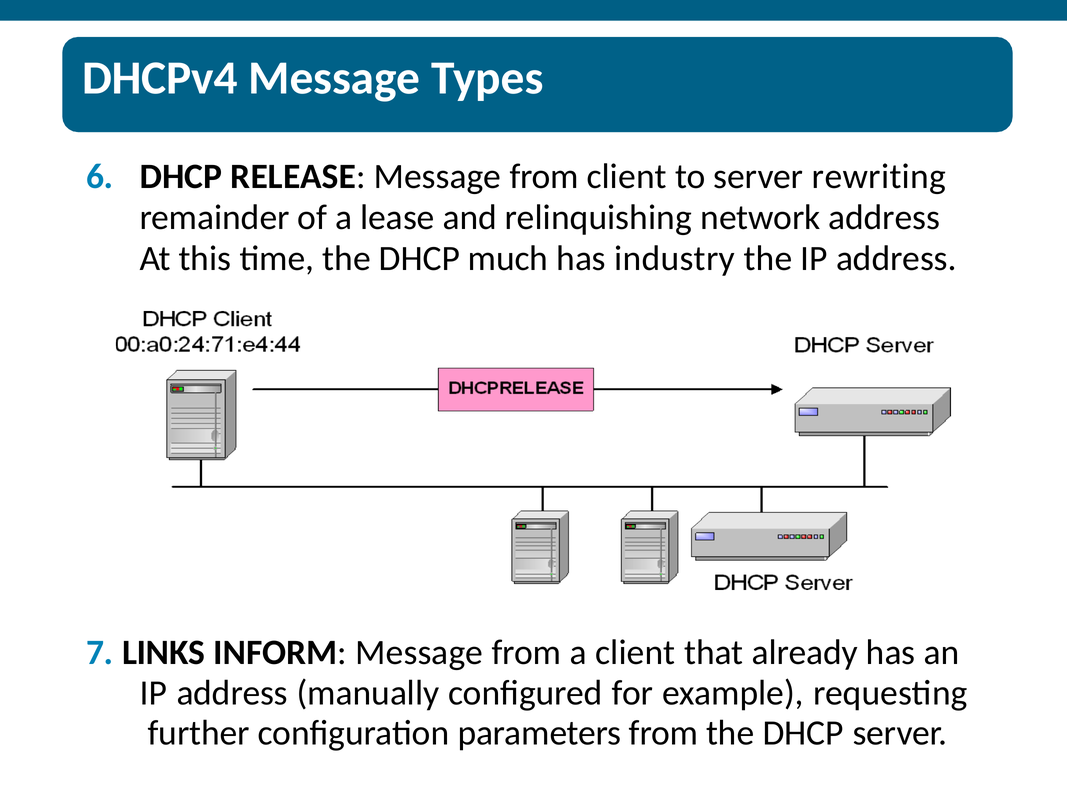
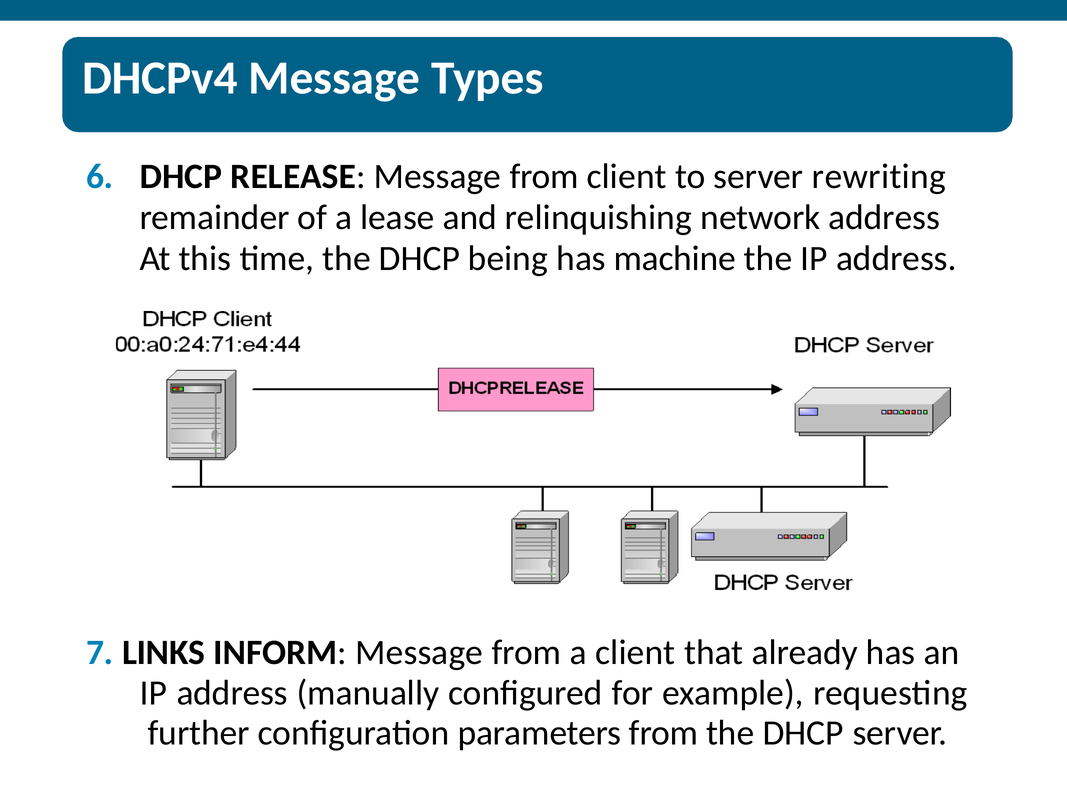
much: much -> being (508, 258)
industry: industry -> machine (675, 258)
